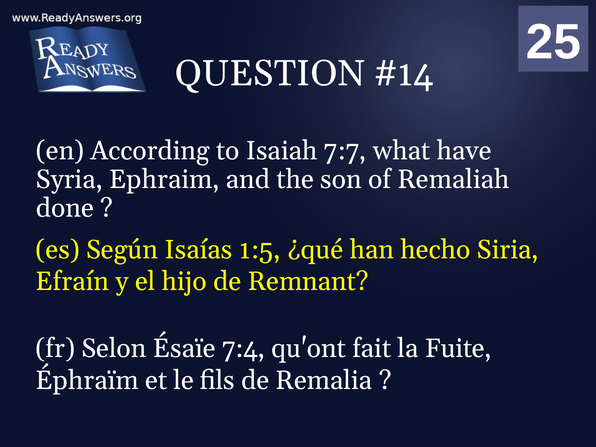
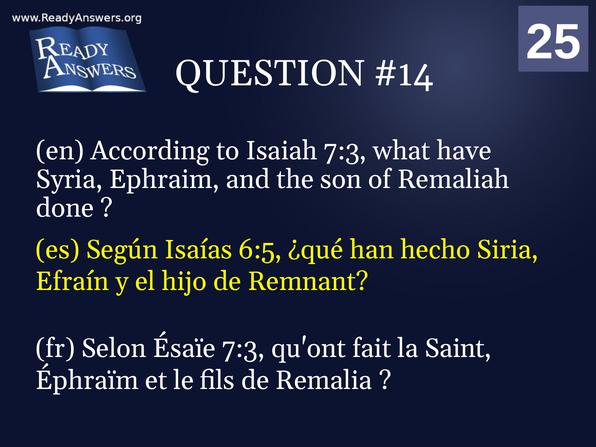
Isaiah 7:7: 7:7 -> 7:3 (345, 151)
1:5: 1:5 -> 6:5 (260, 250)
Ésaïe 7:4: 7:4 -> 7:3 (243, 348)
Fuite: Fuite -> Saint (458, 348)
